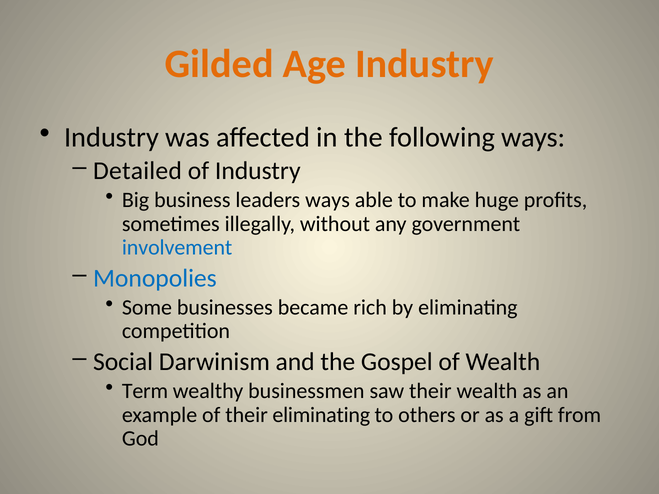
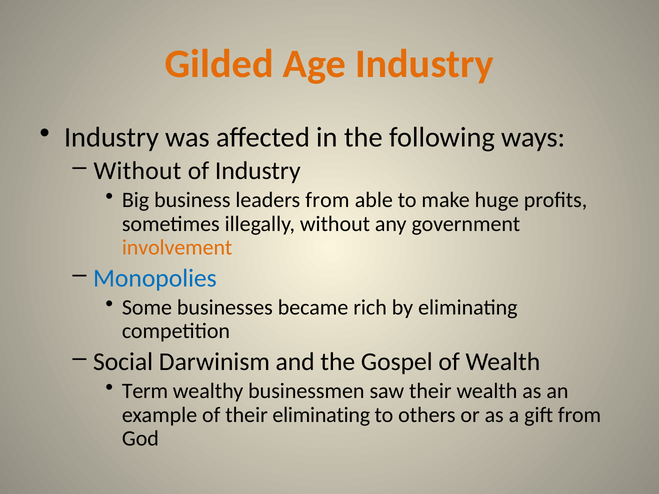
Detailed: Detailed -> Without (137, 171)
leaders ways: ways -> from (327, 200)
involvement colour: blue -> orange (177, 248)
